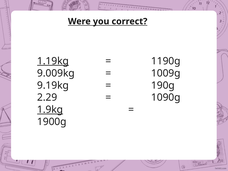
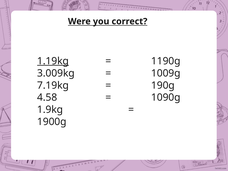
9.009kg: 9.009kg -> 3.009kg (56, 73)
9.19kg: 9.19kg -> 7.19kg (53, 85)
2.29: 2.29 -> 4.58 (47, 97)
1.9kg underline: present -> none (50, 110)
